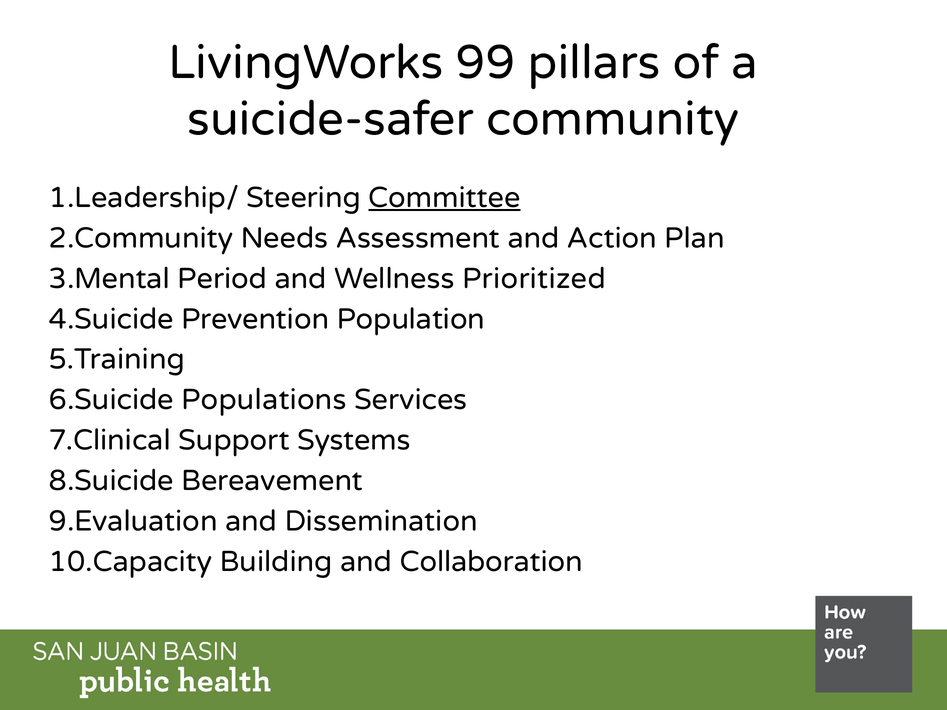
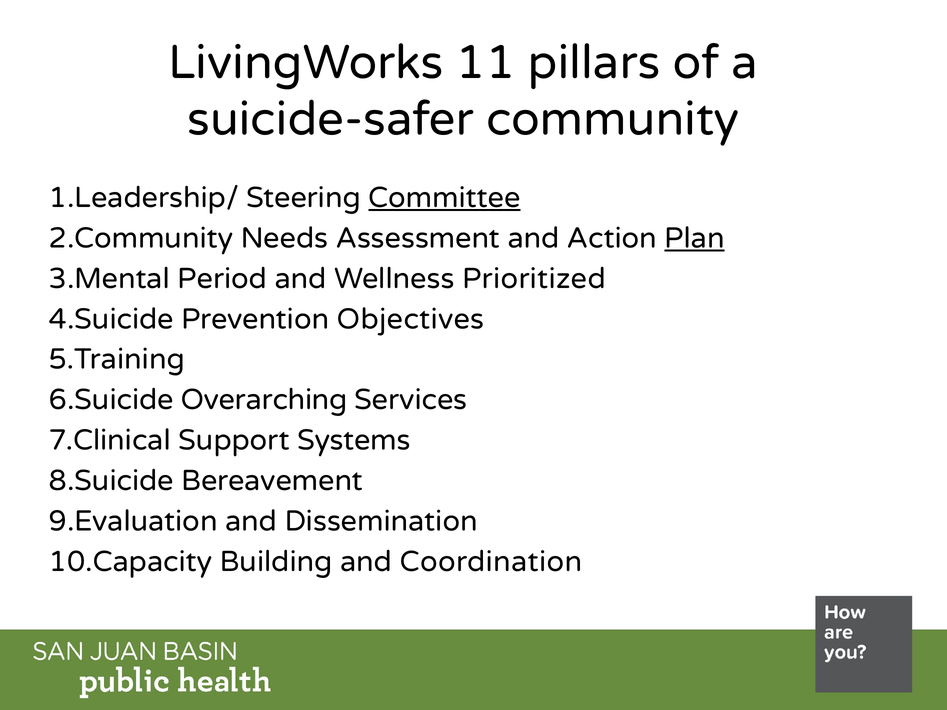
99: 99 -> 11 (486, 63)
Plan underline: none -> present (695, 238)
Population: Population -> Objectives (411, 319)
Populations: Populations -> Overarching (264, 400)
Collaboration: Collaboration -> Coordination (491, 562)
